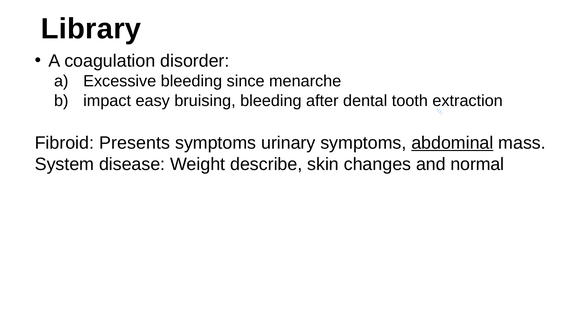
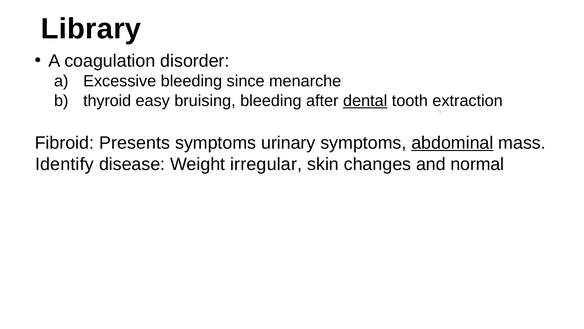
impact: impact -> thyroid (107, 101)
dental underline: none -> present (365, 101)
System: System -> Identify (64, 164)
describe: describe -> irregular (266, 164)
